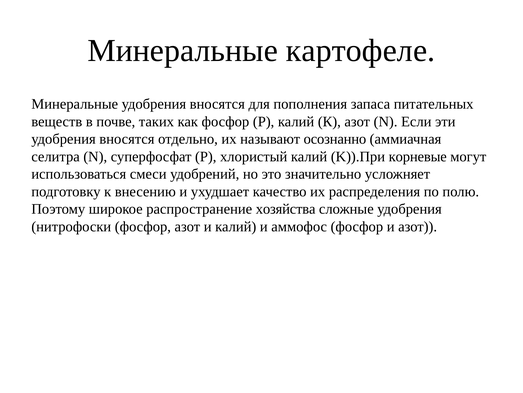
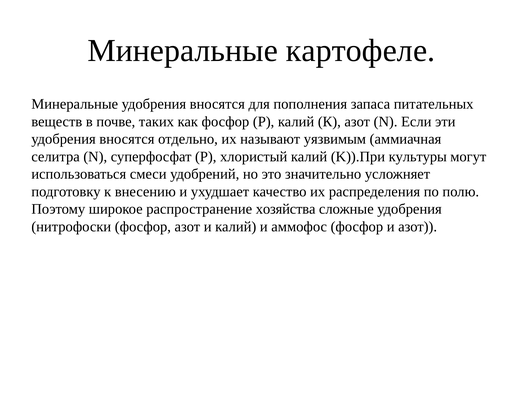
осознанно: осознанно -> уязвимым (335, 139)
корневые: корневые -> культуры (418, 156)
